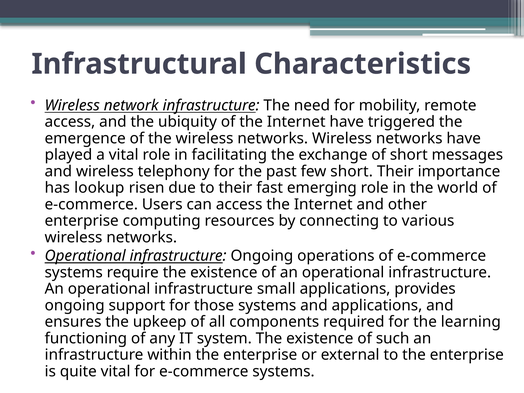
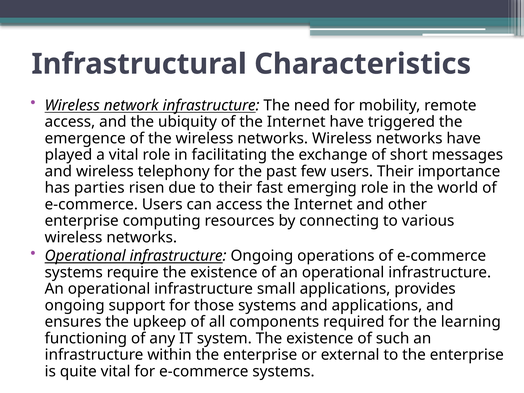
few short: short -> users (352, 171)
lookup: lookup -> parties (99, 188)
